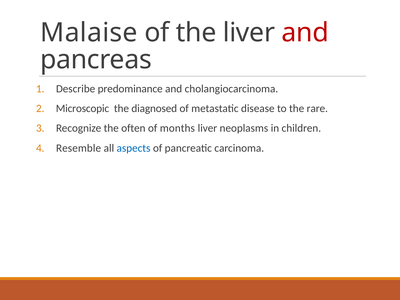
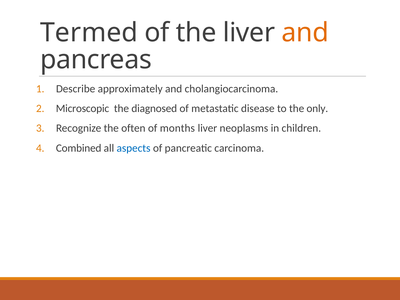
Malaise: Malaise -> Termed (89, 33)
and colour: red -> orange (305, 33)
predominance: predominance -> approximately (130, 89)
rare: rare -> only (317, 108)
Resemble: Resemble -> Combined (79, 148)
